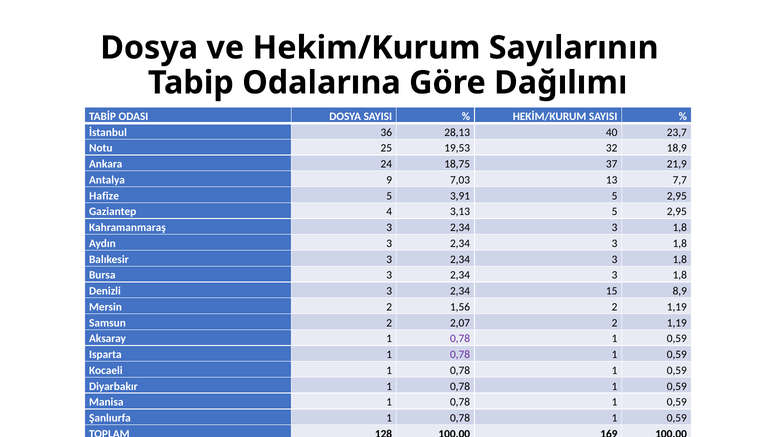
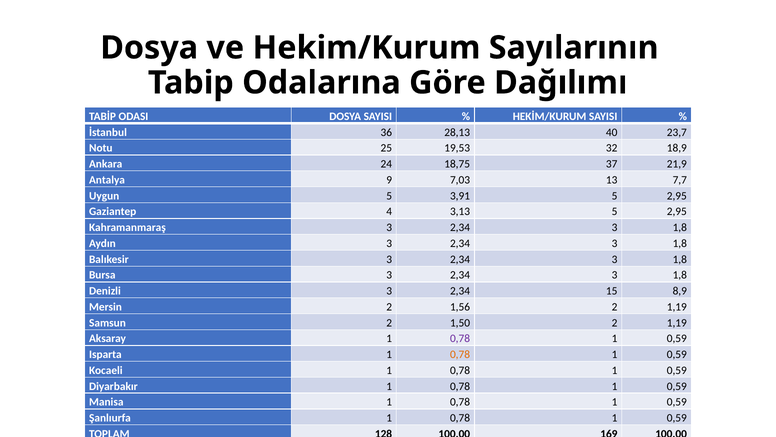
Hafize: Hafize -> Uygun (104, 196)
2,07: 2,07 -> 1,50 (460, 322)
0,78 colour: purple -> orange (460, 354)
